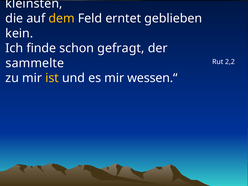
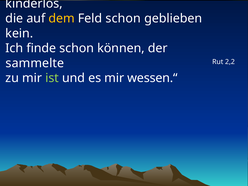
kleinsten: kleinsten -> kinderlos (34, 4)
Feld erntet: erntet -> schon (123, 18)
gefragt: gefragt -> können (121, 48)
ist colour: yellow -> light green (52, 78)
